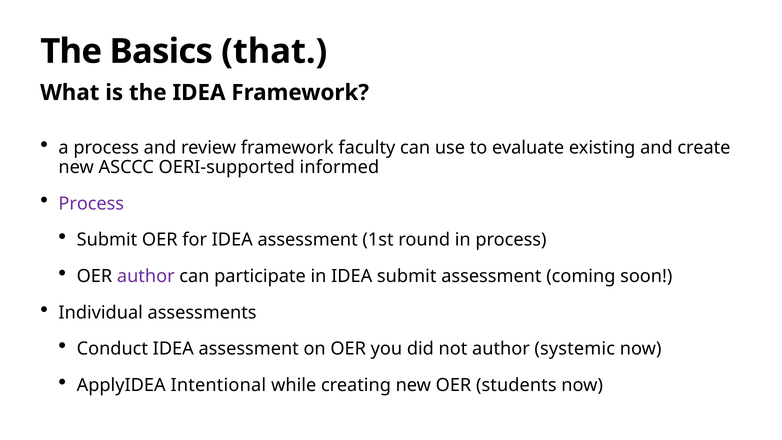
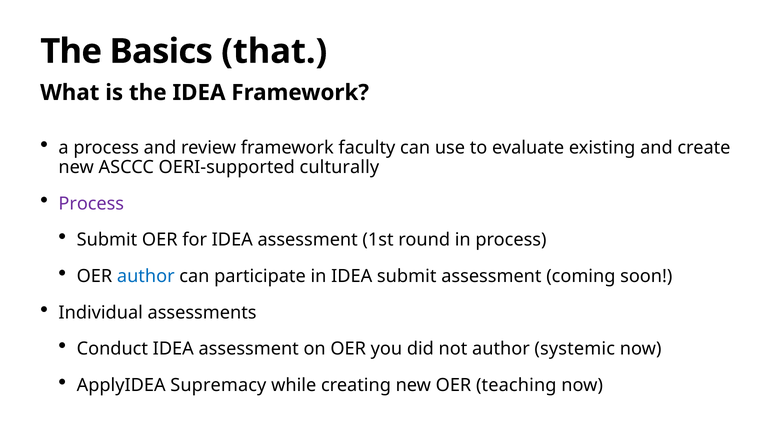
informed: informed -> culturally (339, 167)
author colour: purple -> blue (146, 276)
Intentional: Intentional -> Supremacy (218, 385)
students: students -> teaching (516, 385)
